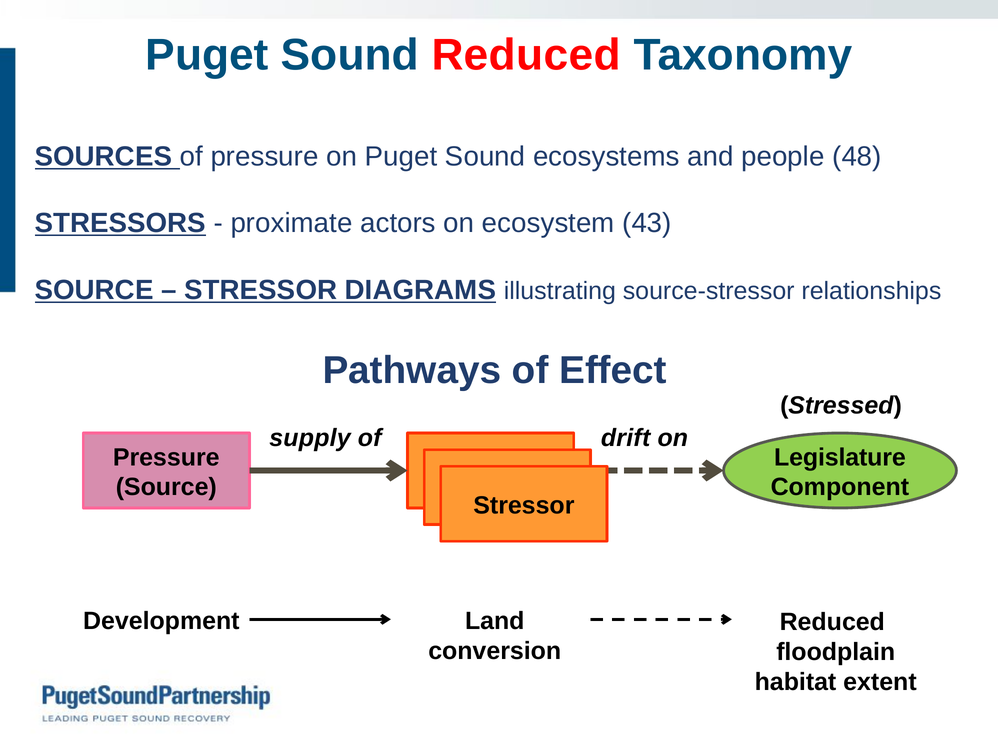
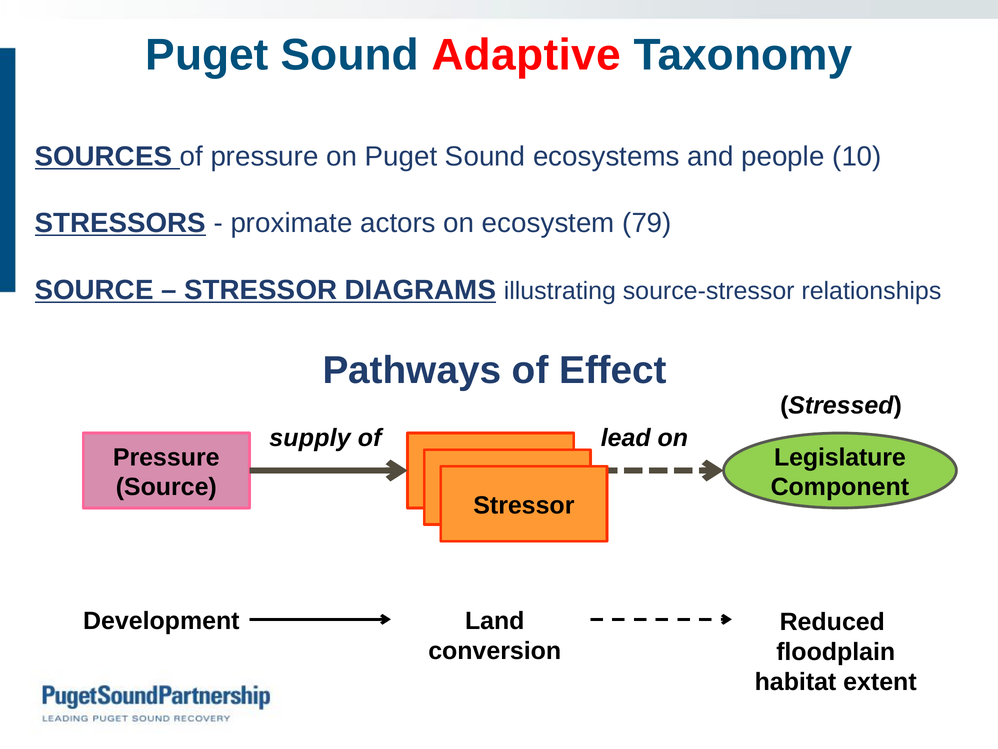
Sound Reduced: Reduced -> Adaptive (526, 55)
48: 48 -> 10 (857, 157)
43: 43 -> 79 (647, 223)
drift: drift -> lead (626, 438)
